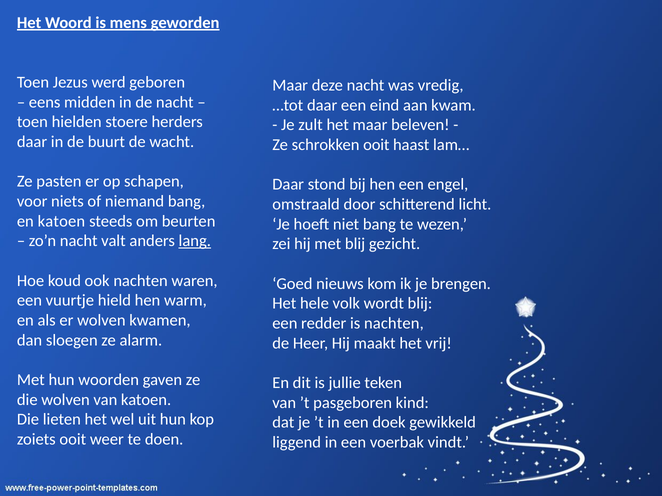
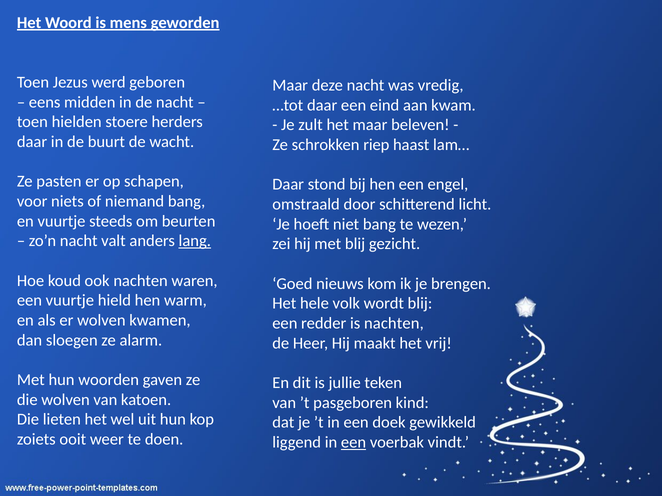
schrokken ooit: ooit -> riep (376, 145)
en katoen: katoen -> vuurtje (61, 221)
een underline: none -> present (354, 443)
